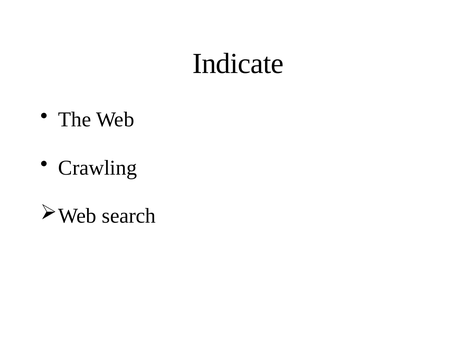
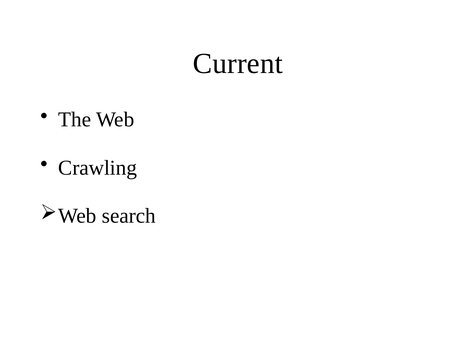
Indicate: Indicate -> Current (238, 64)
